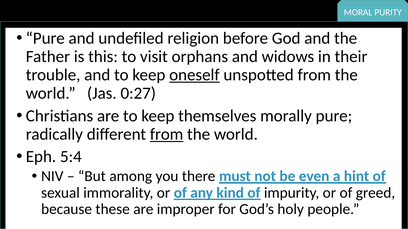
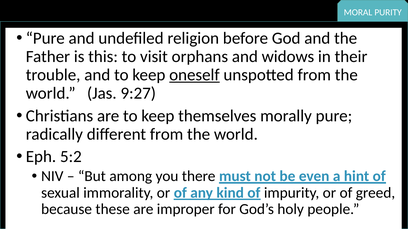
0:27: 0:27 -> 9:27 (138, 93)
from underline: present -> none (167, 134)
5:4: 5:4 -> 5:2 (71, 157)
